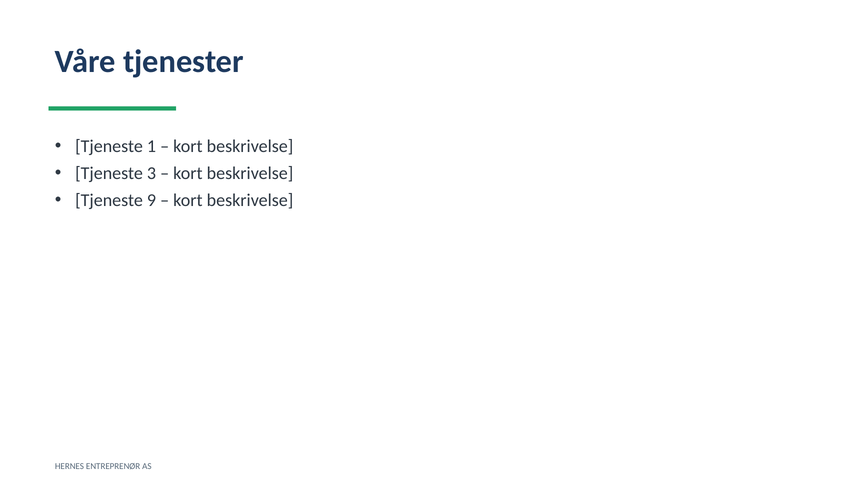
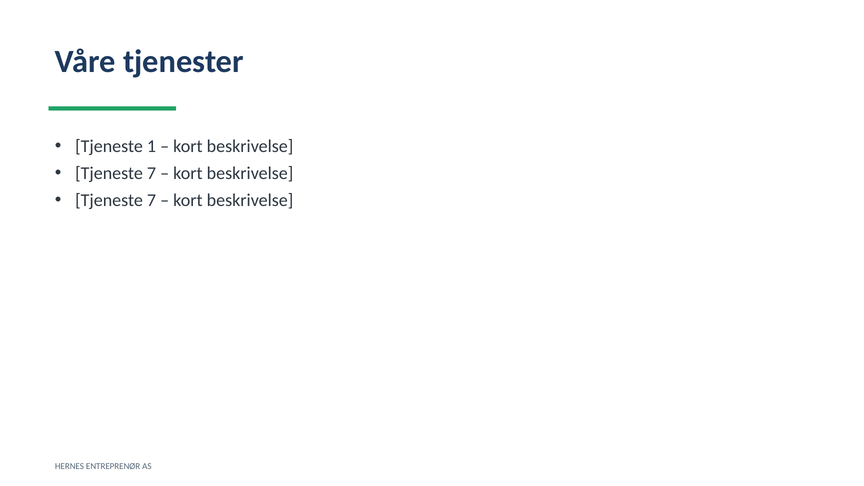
3: 3 -> 7 (151, 173)
9: 9 -> 7 (151, 200)
